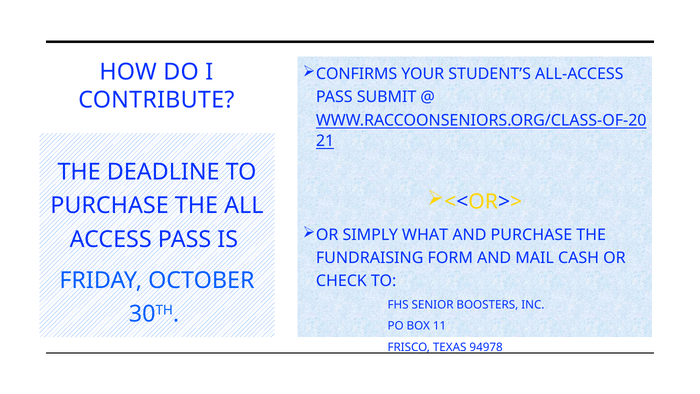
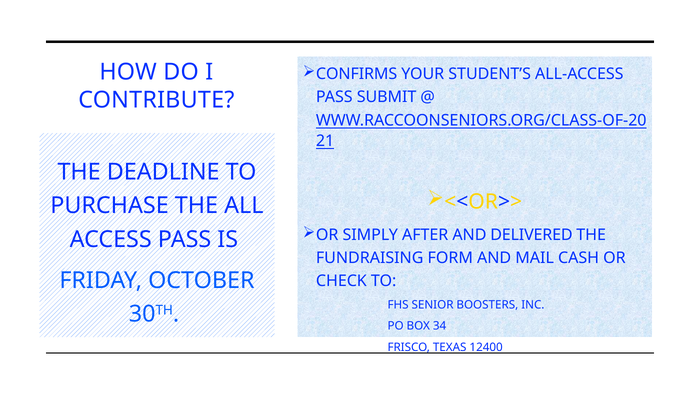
WHAT: WHAT -> AFTER (425, 235)
AND PURCHASE: PURCHASE -> DELIVERED (531, 235)
11: 11 -> 34 (440, 326)
94978: 94978 -> 12400 (486, 347)
